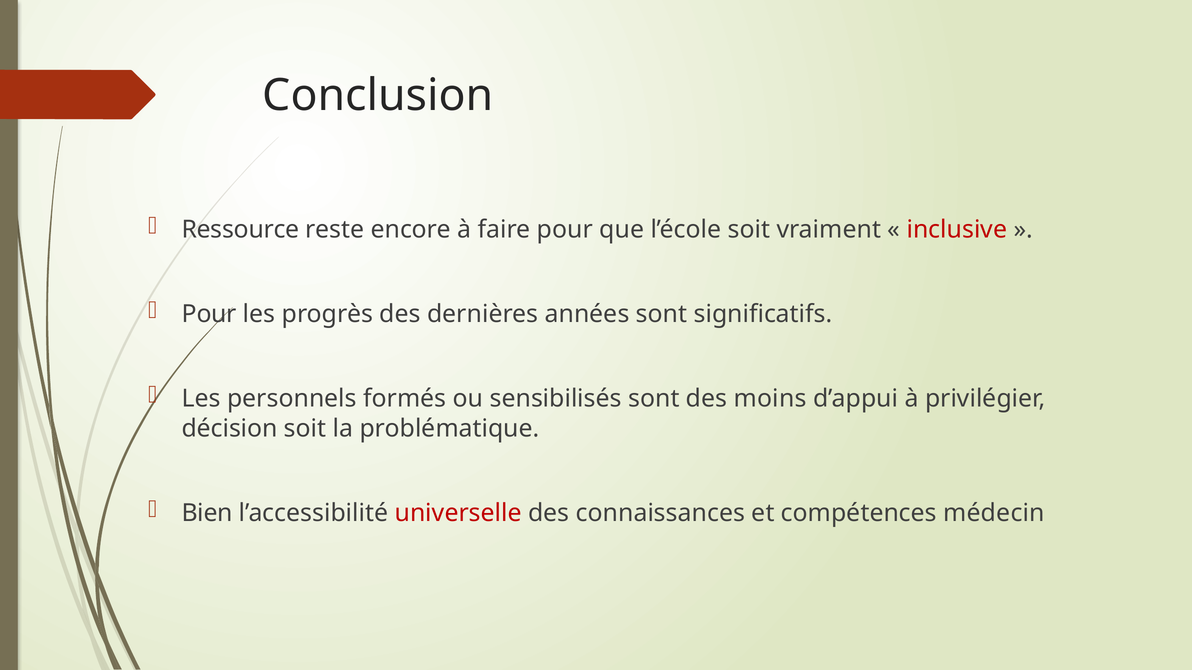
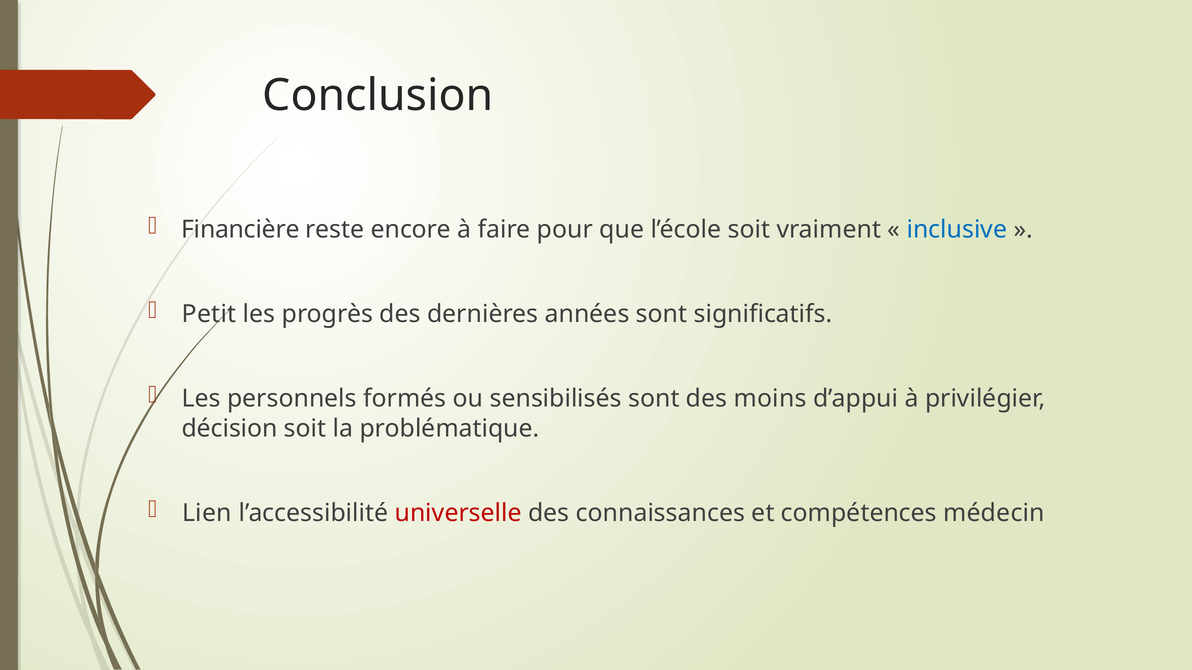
Ressource: Ressource -> Financière (240, 230)
inclusive colour: red -> blue (957, 230)
Pour: Pour -> Petit (209, 314)
Bien: Bien -> Lien (207, 513)
